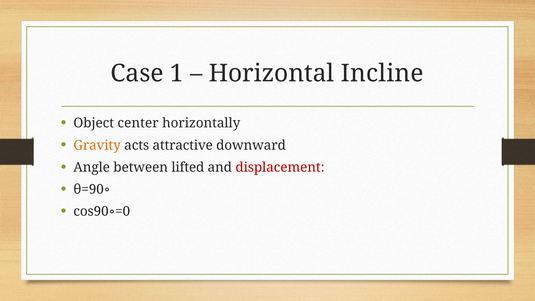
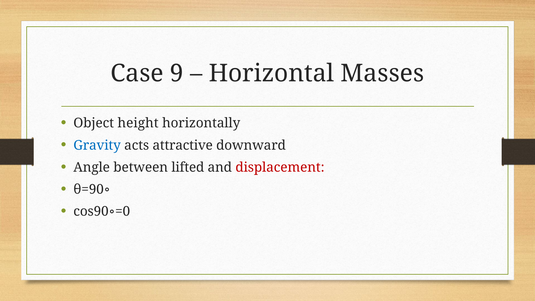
1: 1 -> 9 (177, 73)
Incline: Incline -> Masses (382, 73)
center: center -> height (138, 123)
Gravity colour: orange -> blue (97, 145)
